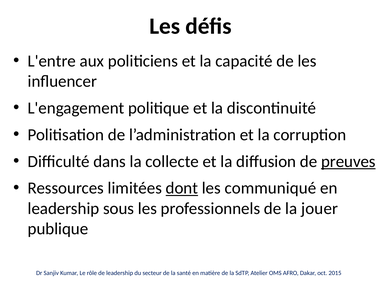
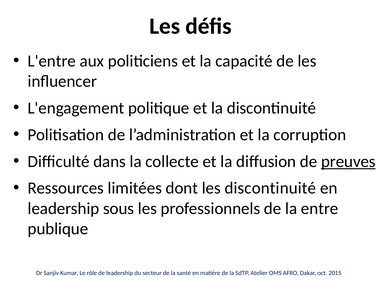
dont underline: present -> none (182, 188)
les communiqué: communiqué -> discontinuité (270, 188)
jouer: jouer -> entre (320, 208)
